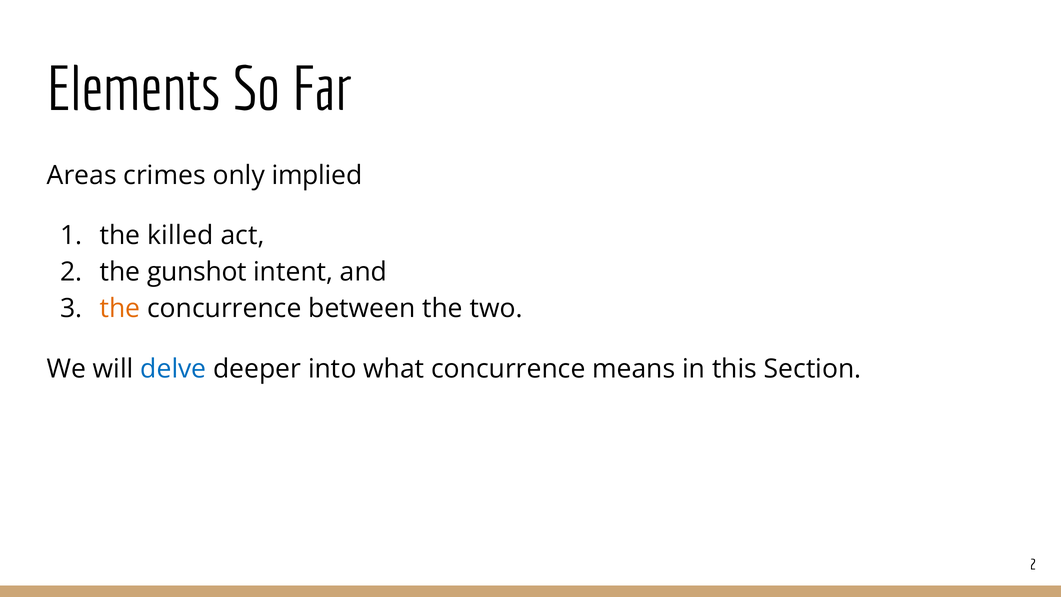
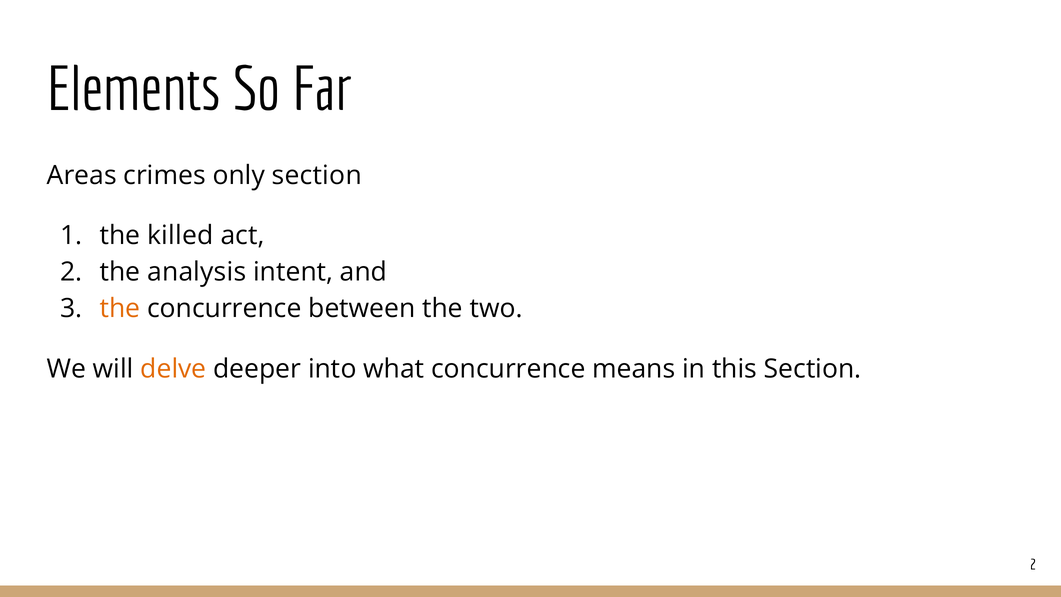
only implied: implied -> section (317, 175)
gunshot: gunshot -> analysis (197, 272)
delve colour: blue -> orange (173, 369)
